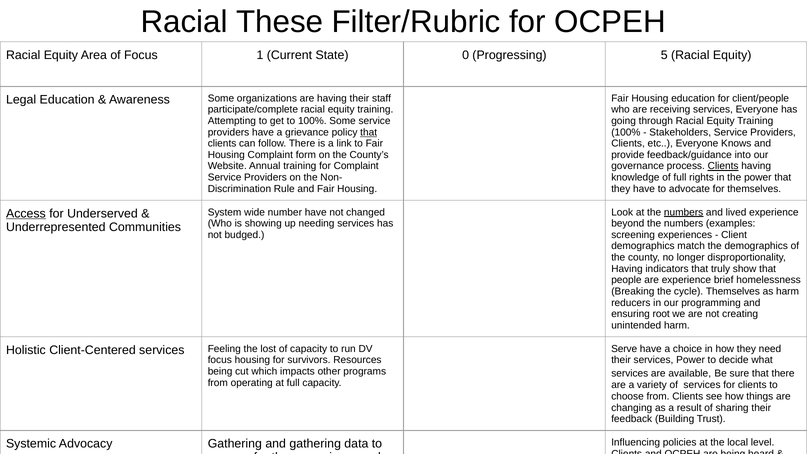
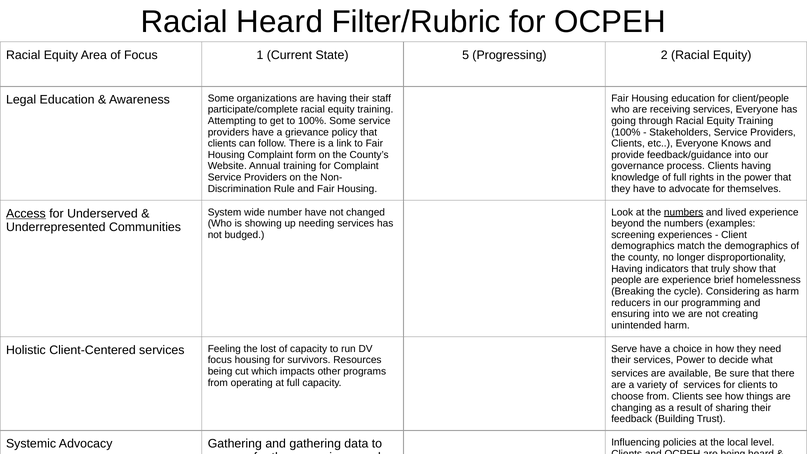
Racial These: These -> Heard (280, 22)
0: 0 -> 5 (466, 55)
5: 5 -> 2 (664, 55)
that underline: present -> none (369, 132)
Clients underline: present -> none (723, 166)
cycle Themselves: Themselves -> Considering (733, 291)
ensuring root: root -> into (661, 314)
